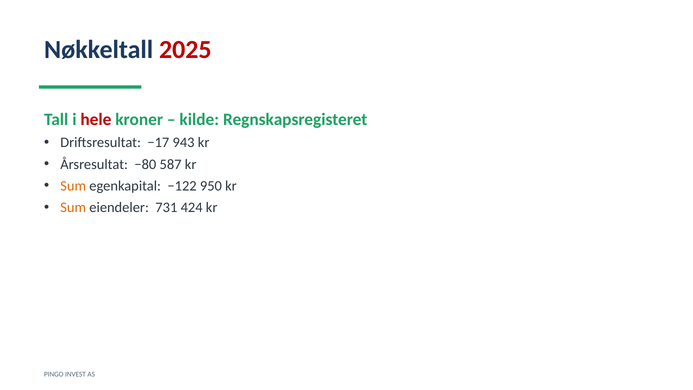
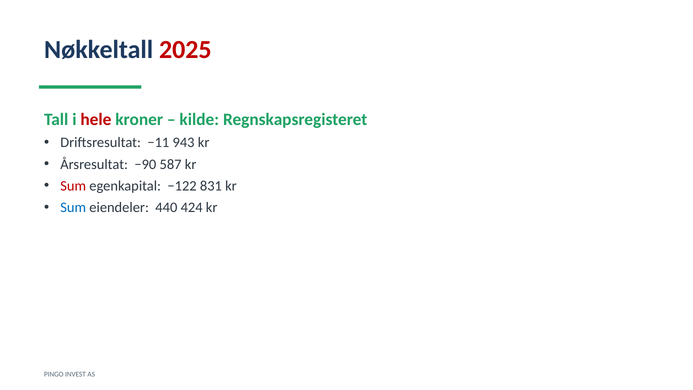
−17: −17 -> −11 (158, 143)
−80: −80 -> −90 (145, 164)
Sum colour: orange -> red (73, 186)
950: 950 -> 831 (211, 186)
Sum colour: orange -> blue (73, 208)
731: 731 -> 440 (166, 208)
